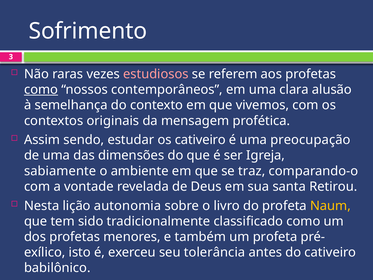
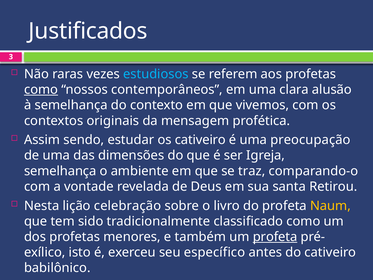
Sofrimento: Sofrimento -> Justificados (88, 31)
estudiosos colour: pink -> light blue (156, 74)
sabiamente: sabiamente -> semelhança (60, 171)
autonomia: autonomia -> celebração (128, 206)
profeta underline: none -> present (275, 237)
tolerância: tolerância -> específico (215, 252)
